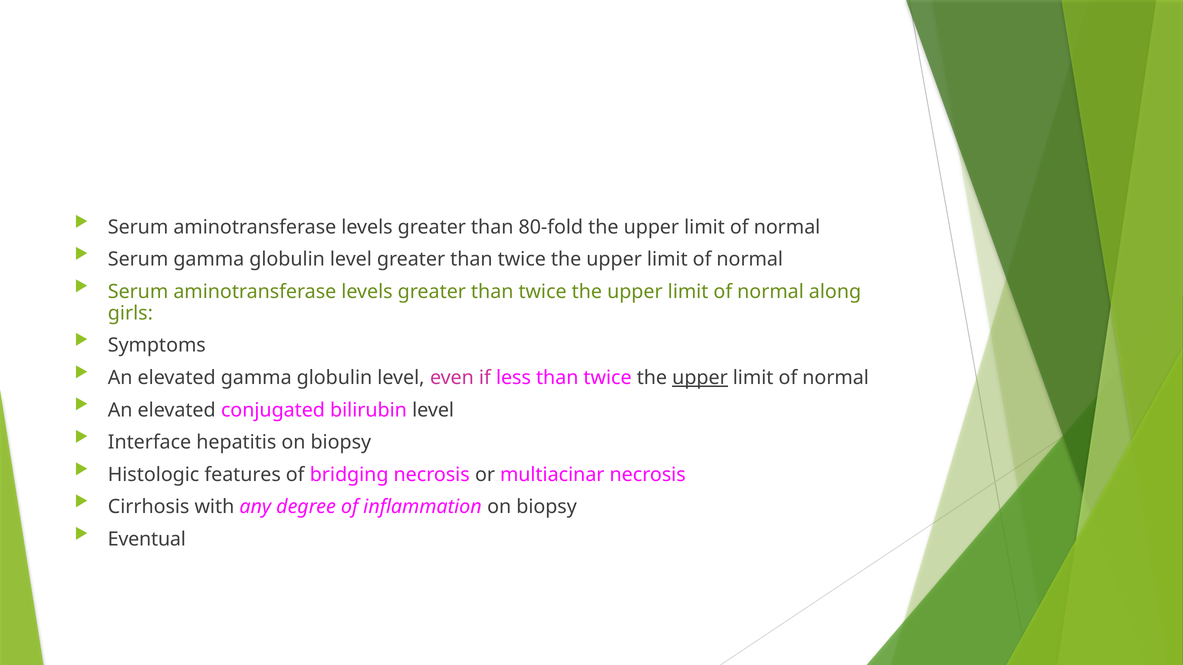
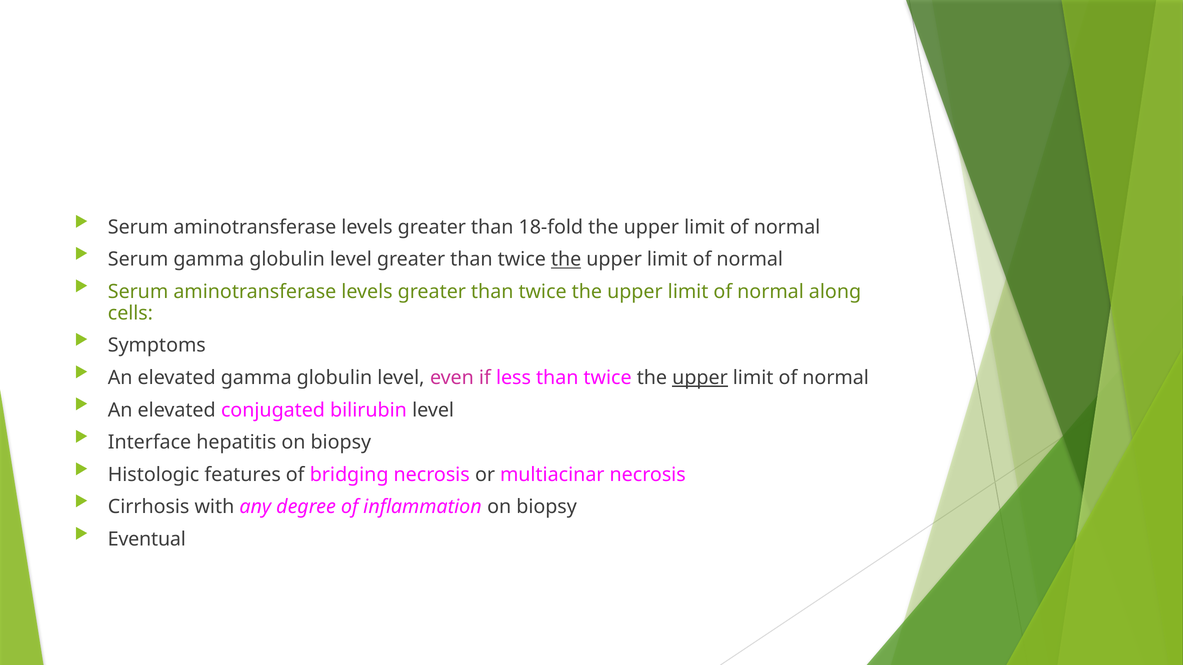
80-fold: 80-fold -> 18-fold (551, 227)
the underline: none -> present (566, 260)
girls: girls -> cells (130, 313)
